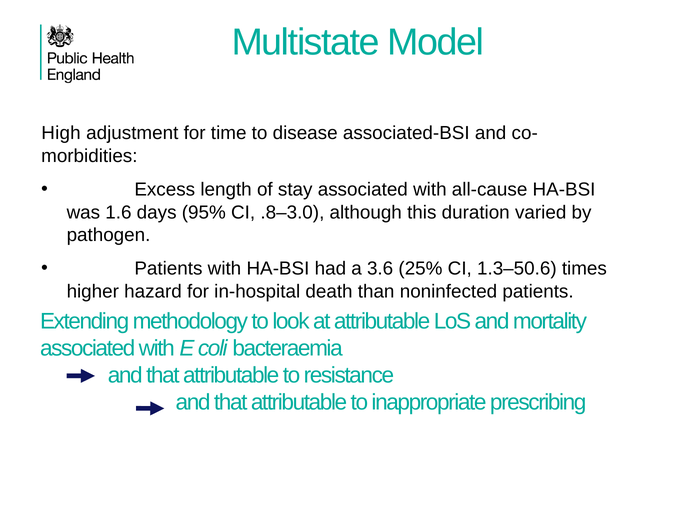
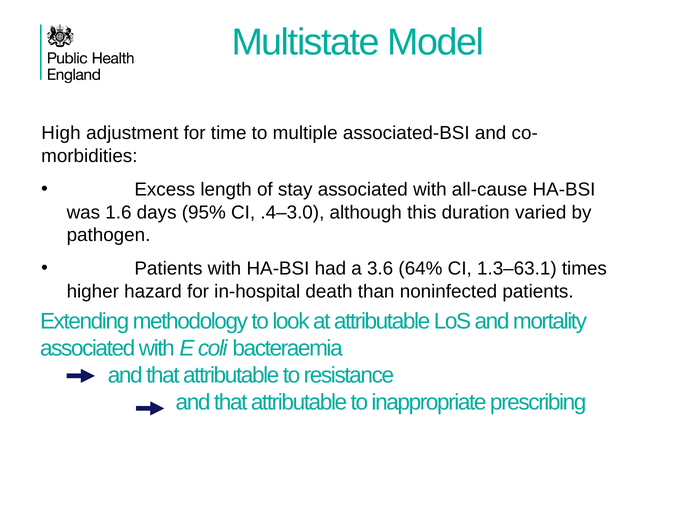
disease: disease -> multiple (305, 133)
.8–3.0: .8–3.0 -> .4–3.0 (292, 213)
25%: 25% -> 64% (420, 269)
1.3–50.6: 1.3–50.6 -> 1.3–63.1 (517, 269)
